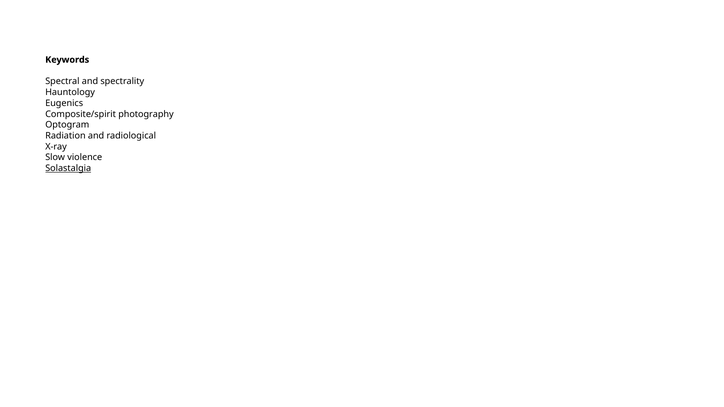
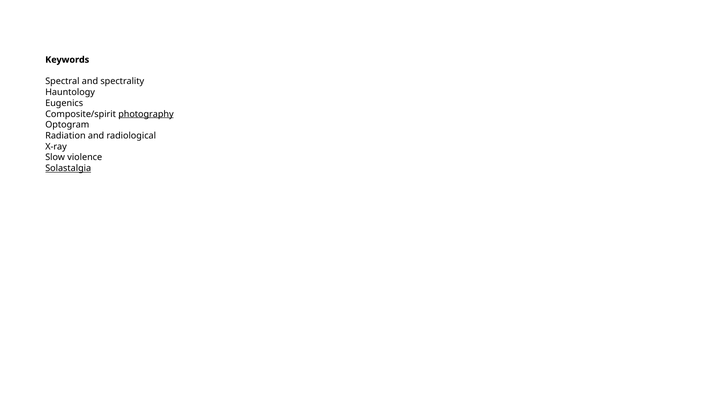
photography underline: none -> present (146, 114)
